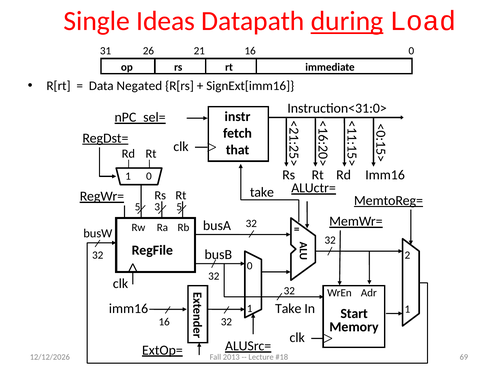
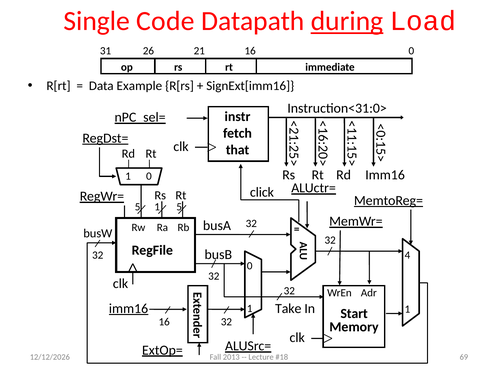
Ideas: Ideas -> Code (165, 21)
Negated: Negated -> Example (139, 86)
take: take -> click (262, 192)
5 3: 3 -> 1 (157, 207)
2: 2 -> 4 (407, 255)
imm16 underline: none -> present (129, 308)
